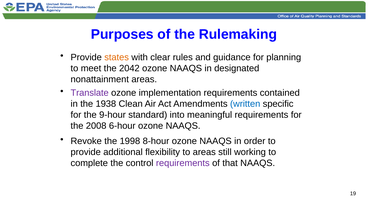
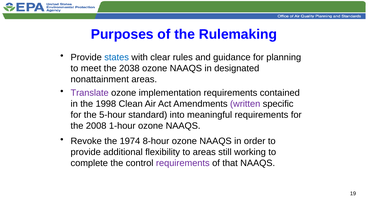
states colour: orange -> blue (117, 57)
2042: 2042 -> 2038 (129, 68)
1938: 1938 -> 1998 (106, 104)
written colour: blue -> purple (245, 104)
9-hour: 9-hour -> 5-hour (113, 115)
6-hour: 6-hour -> 1-hour (122, 126)
1998: 1998 -> 1974 (130, 141)
